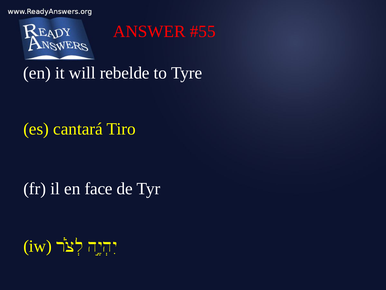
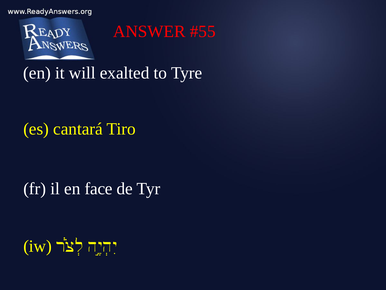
rebelde: rebelde -> exalted (125, 73)
